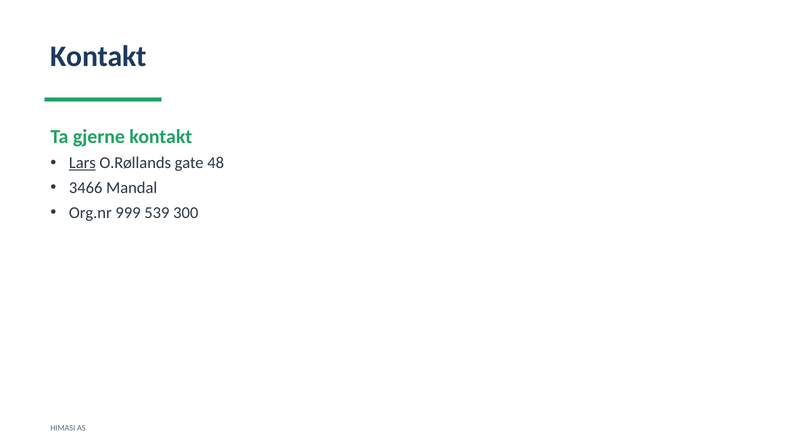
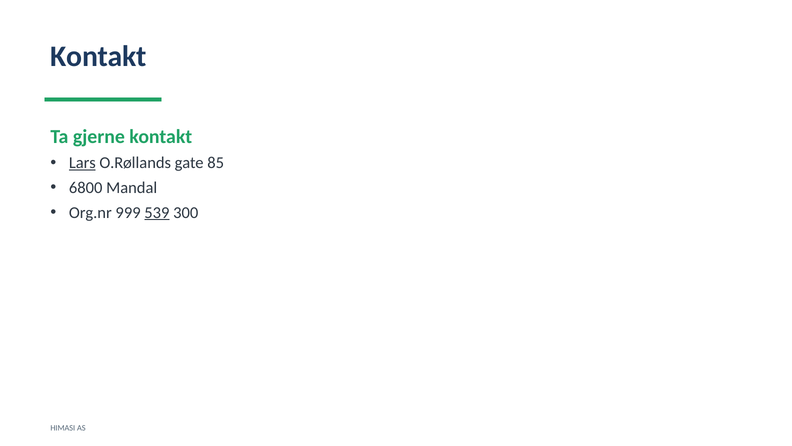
48: 48 -> 85 (216, 163)
3466: 3466 -> 6800 (86, 188)
539 underline: none -> present (157, 212)
